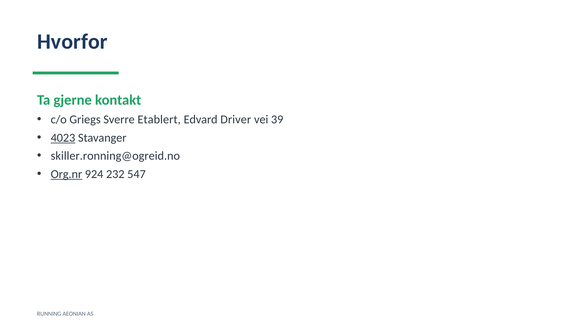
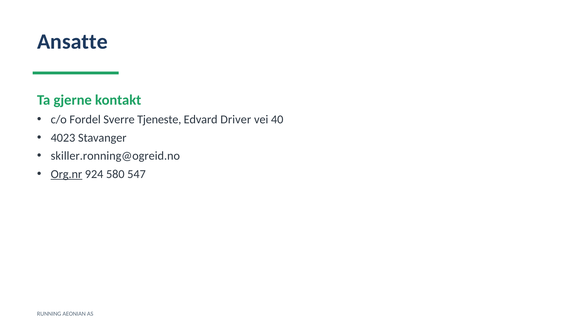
Hvorfor: Hvorfor -> Ansatte (72, 42)
Griegs: Griegs -> Fordel (85, 120)
Etablert: Etablert -> Tjeneste (159, 120)
39: 39 -> 40 (277, 120)
4023 underline: present -> none (63, 138)
232: 232 -> 580 (115, 174)
